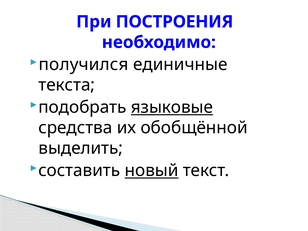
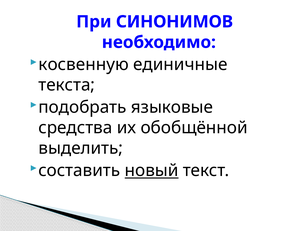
ПОСТРОЕНИЯ: ПОСТРОЕНИЯ -> СИНОНИМОВ (174, 22)
получился: получился -> косвенную (84, 65)
языковые underline: present -> none (172, 107)
